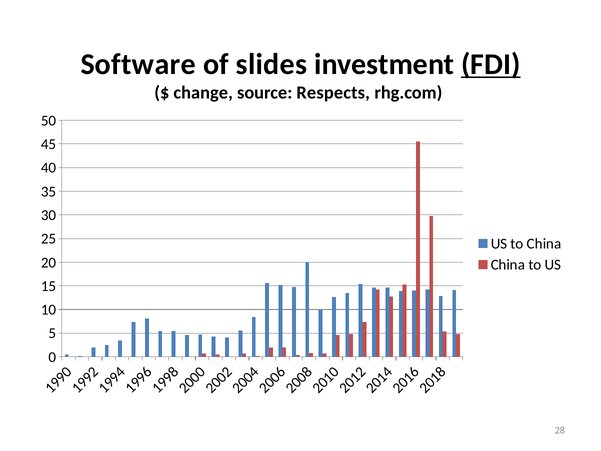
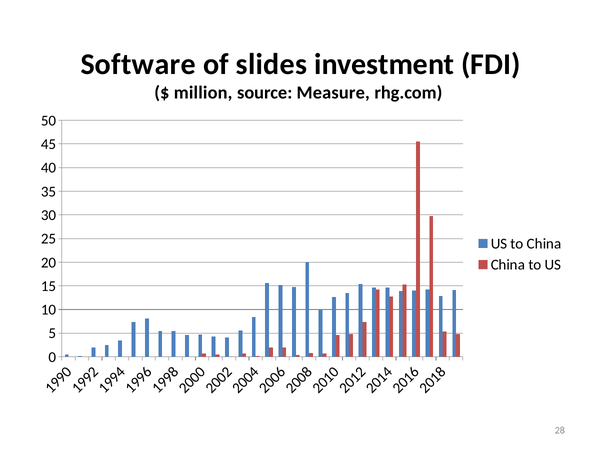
FDI underline: present -> none (491, 64)
change: change -> million (203, 92)
Respects: Respects -> Measure (333, 92)
